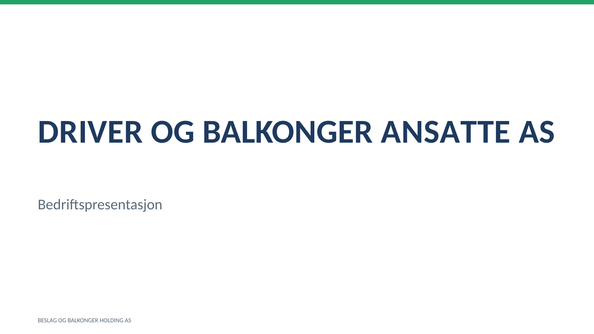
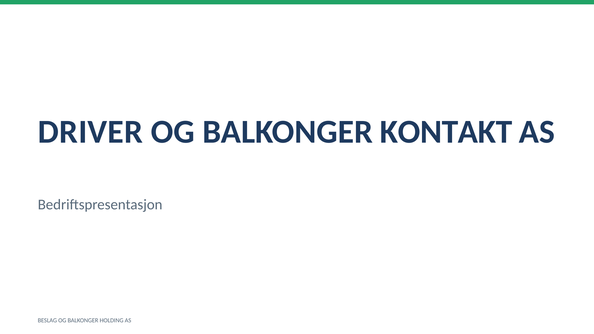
ANSATTE: ANSATTE -> KONTAKT (446, 132)
